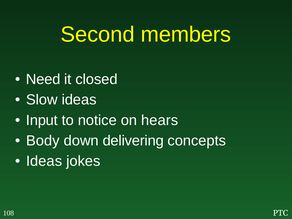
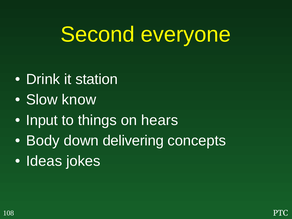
members: members -> everyone (186, 34)
Need: Need -> Drink (43, 79)
closed: closed -> station (97, 79)
Slow ideas: ideas -> know (79, 100)
notice: notice -> things (97, 120)
